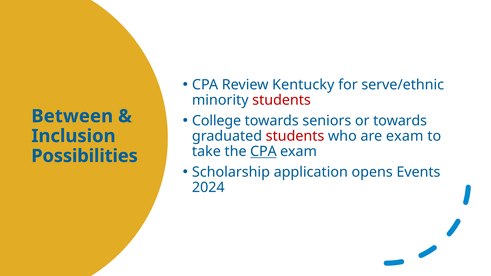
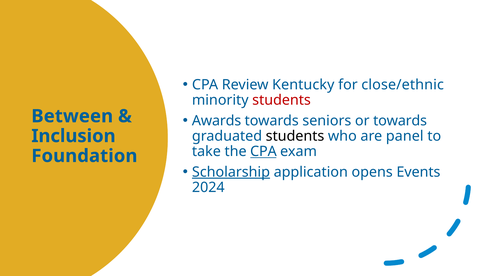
serve/ethnic: serve/ethnic -> close/ethnic (403, 85)
College: College -> Awards (217, 121)
students colour: red -> black (295, 136)
are exam: exam -> panel (405, 136)
Possibilities: Possibilities -> Foundation (84, 156)
Scholarship underline: none -> present (231, 172)
